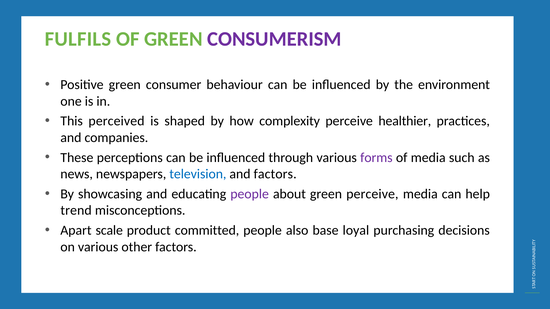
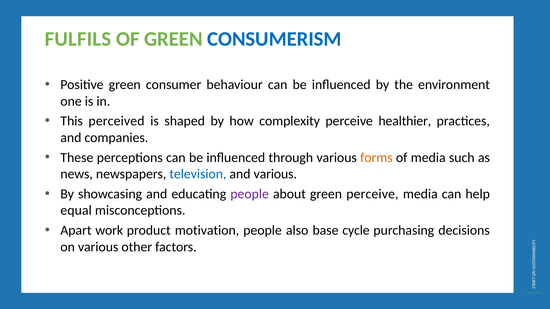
CONSUMERISM colour: purple -> blue (274, 39)
forms colour: purple -> orange (376, 158)
and factors: factors -> various (275, 174)
trend: trend -> equal (76, 211)
scale: scale -> work (109, 231)
committed: committed -> motivation (207, 231)
loyal: loyal -> cycle (356, 231)
